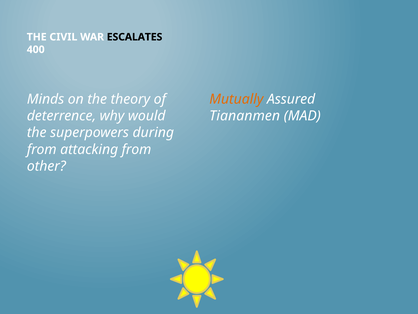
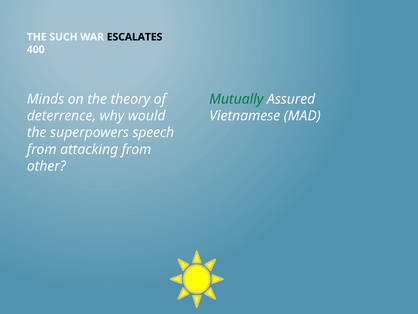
CIVIL: CIVIL -> SUCH (63, 37)
Mutually colour: orange -> green (236, 99)
Tiananmen: Tiananmen -> Vietnamese (245, 116)
during: during -> speech (153, 132)
